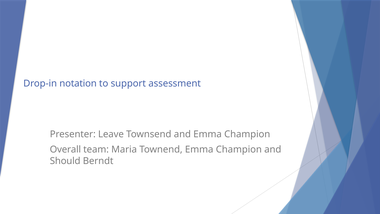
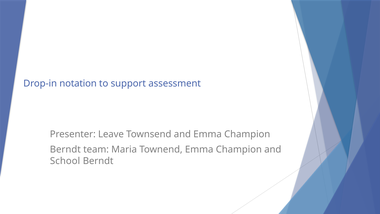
Overall: Overall -> Berndt (65, 149)
Should: Should -> School (65, 161)
